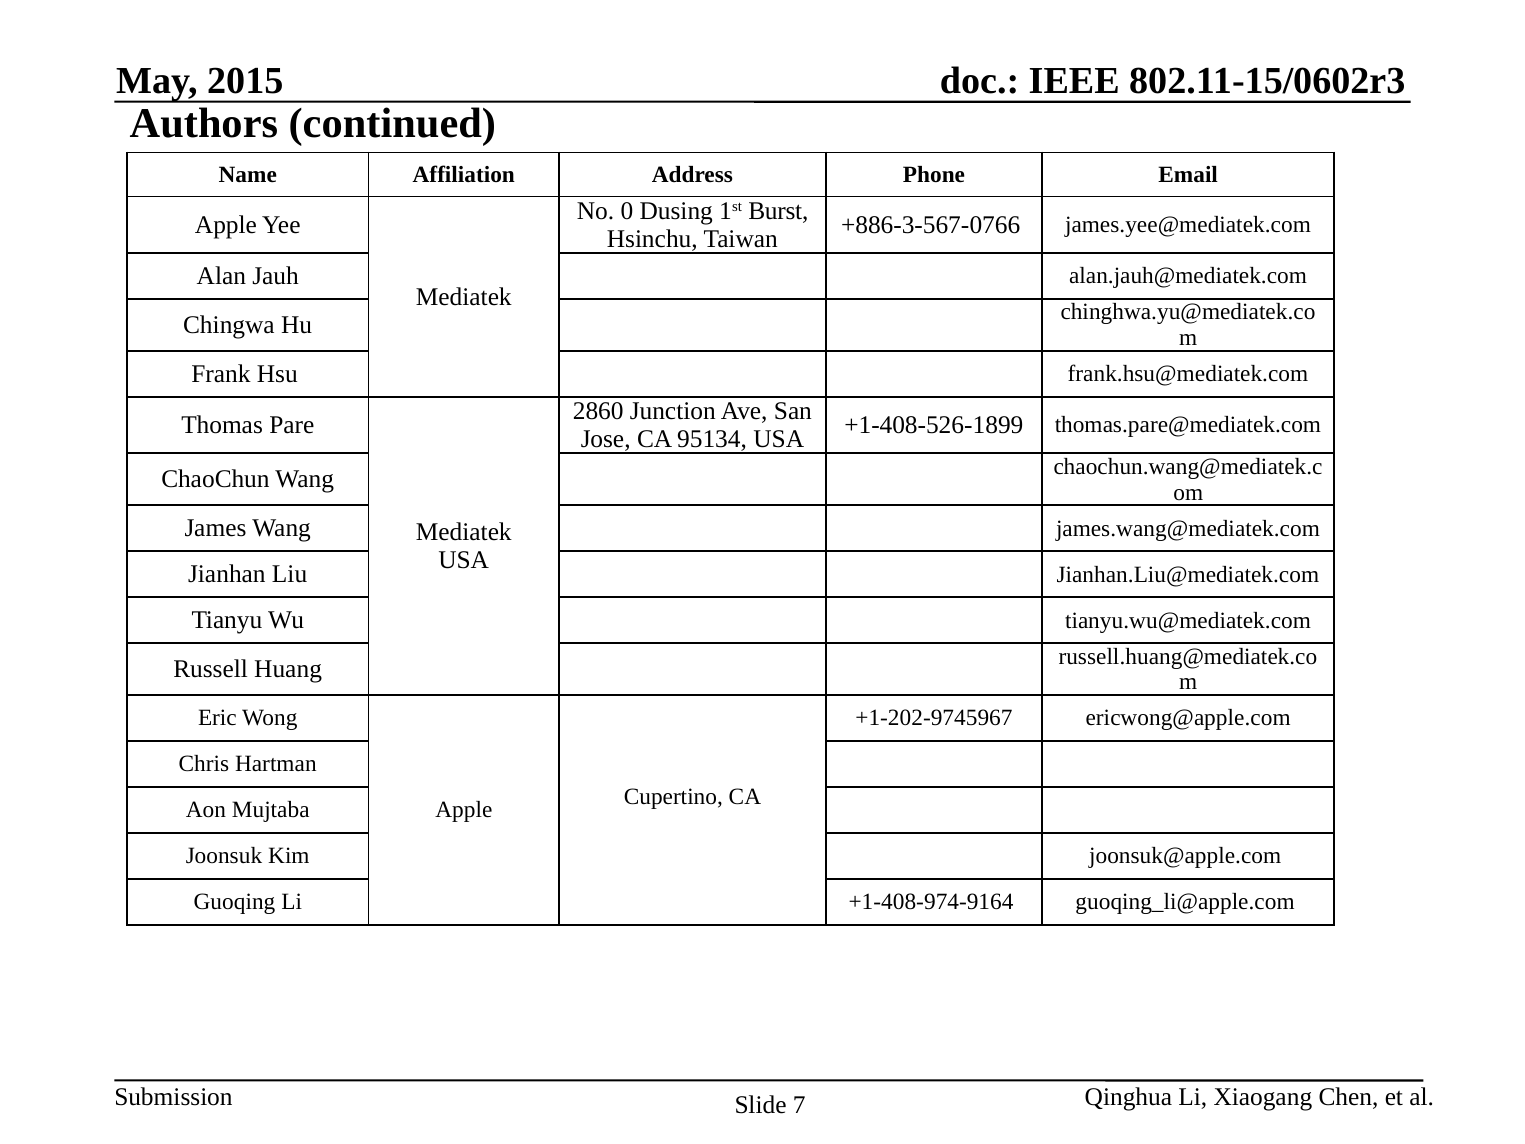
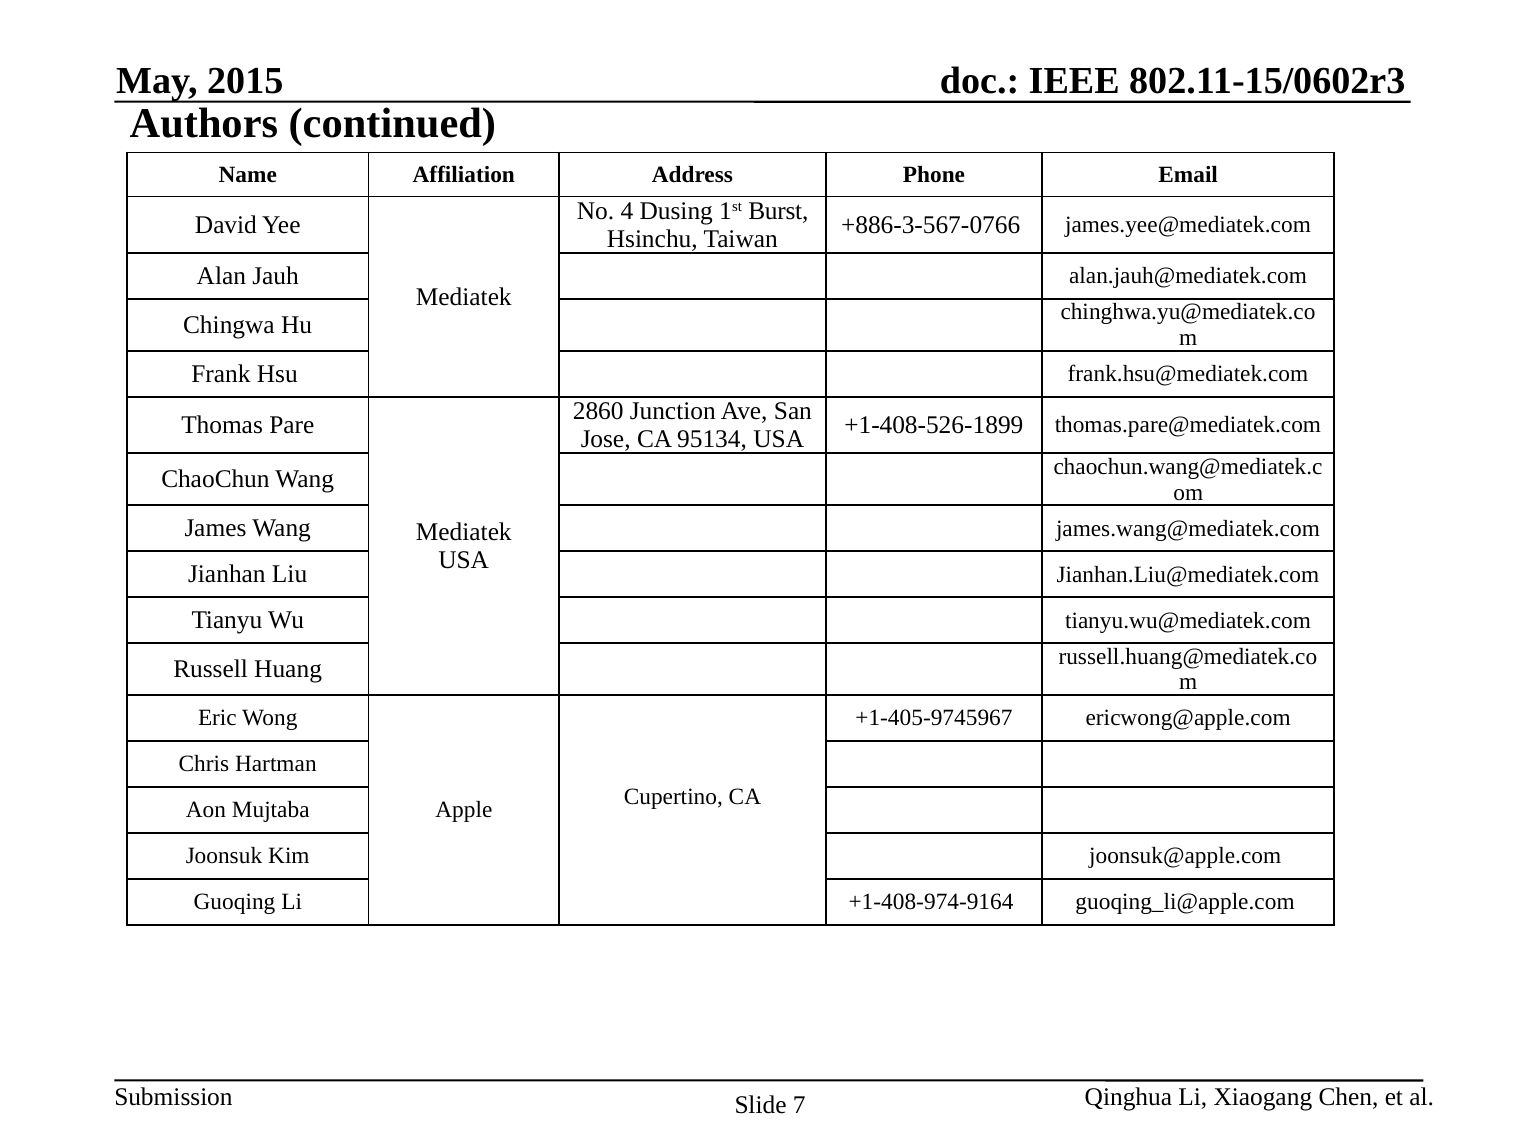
0: 0 -> 4 (627, 211)
Apple: Apple -> David (226, 225)
+1-202-9745967: +1-202-9745967 -> +1-405-9745967 (934, 718)
